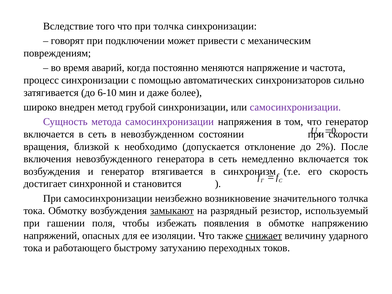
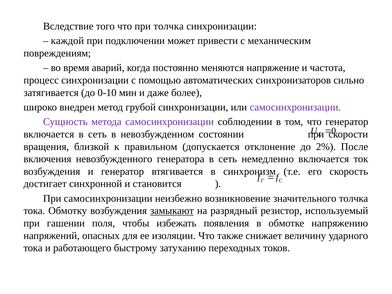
говорят: говорят -> каждой (67, 41)
6-10: 6-10 -> 0-10 (107, 93)
напряжения: напряжения -> соблюдении (245, 122)
необходимо: необходимо -> правильном (151, 147)
снижает underline: present -> none (264, 236)
